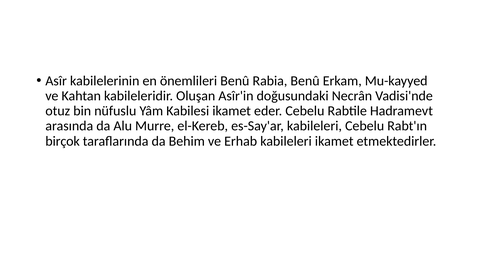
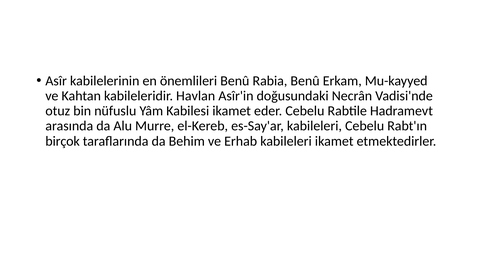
Oluşan: Oluşan -> Havlan (196, 96)
